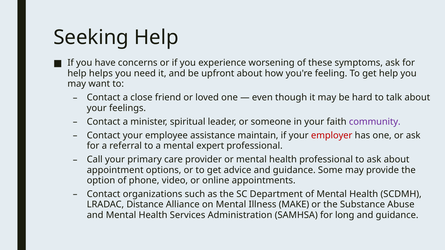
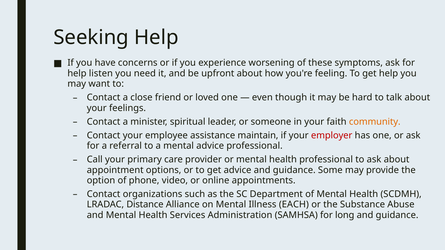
helps: helps -> listen (101, 73)
community colour: purple -> orange (375, 122)
mental expert: expert -> advice (210, 146)
MAKE: MAKE -> EACH (294, 205)
